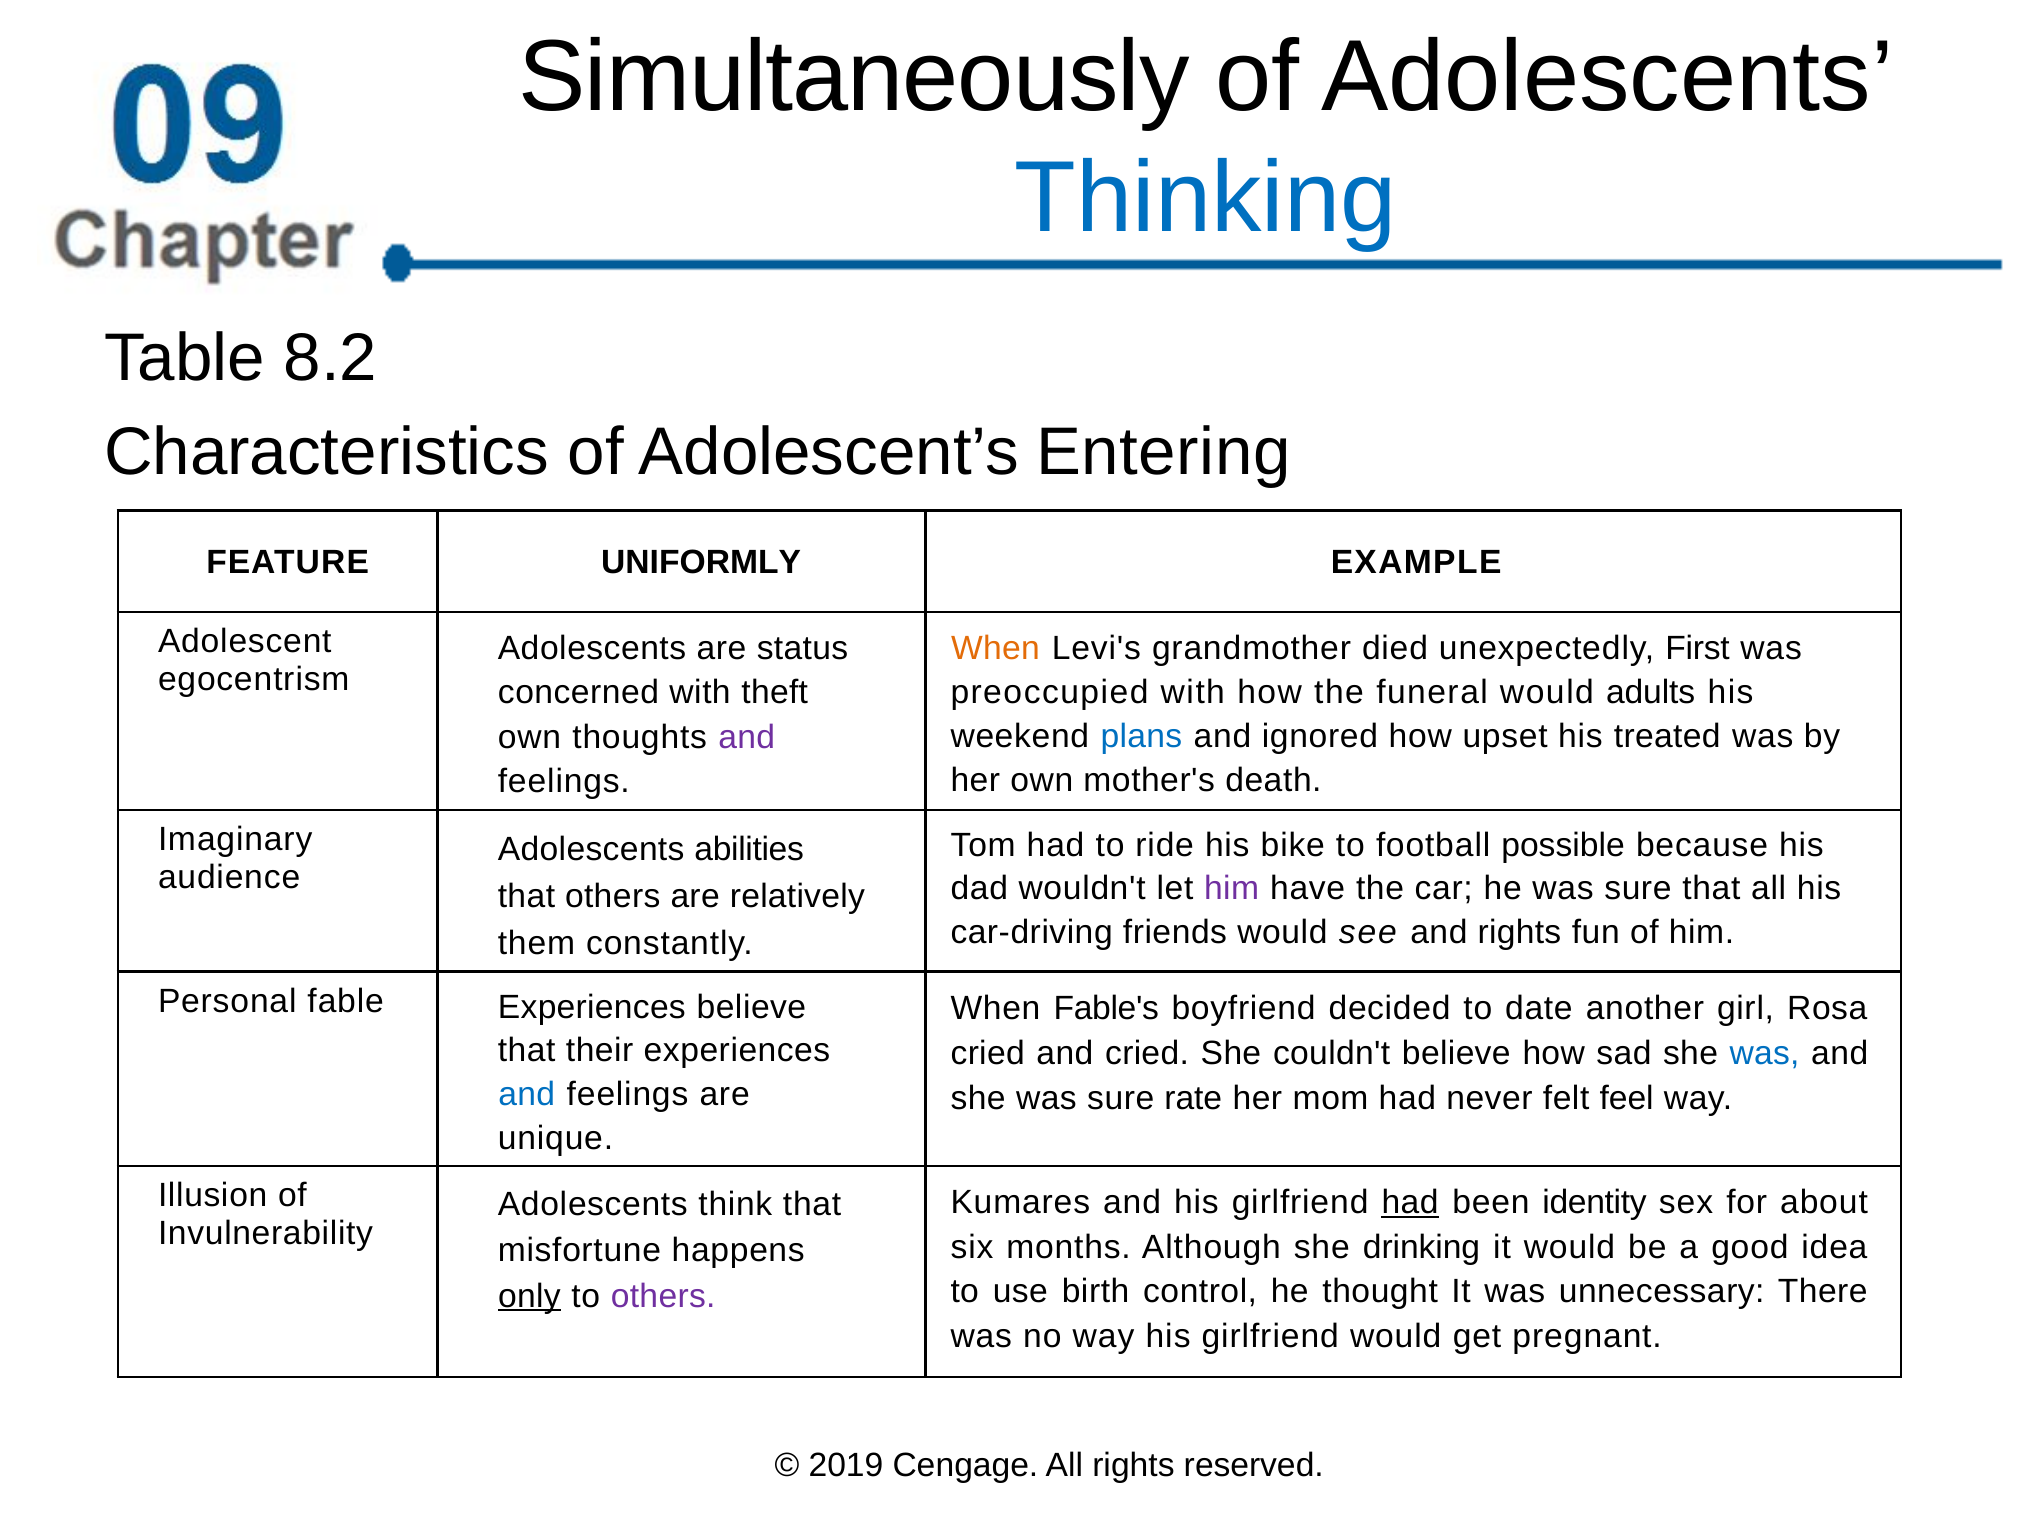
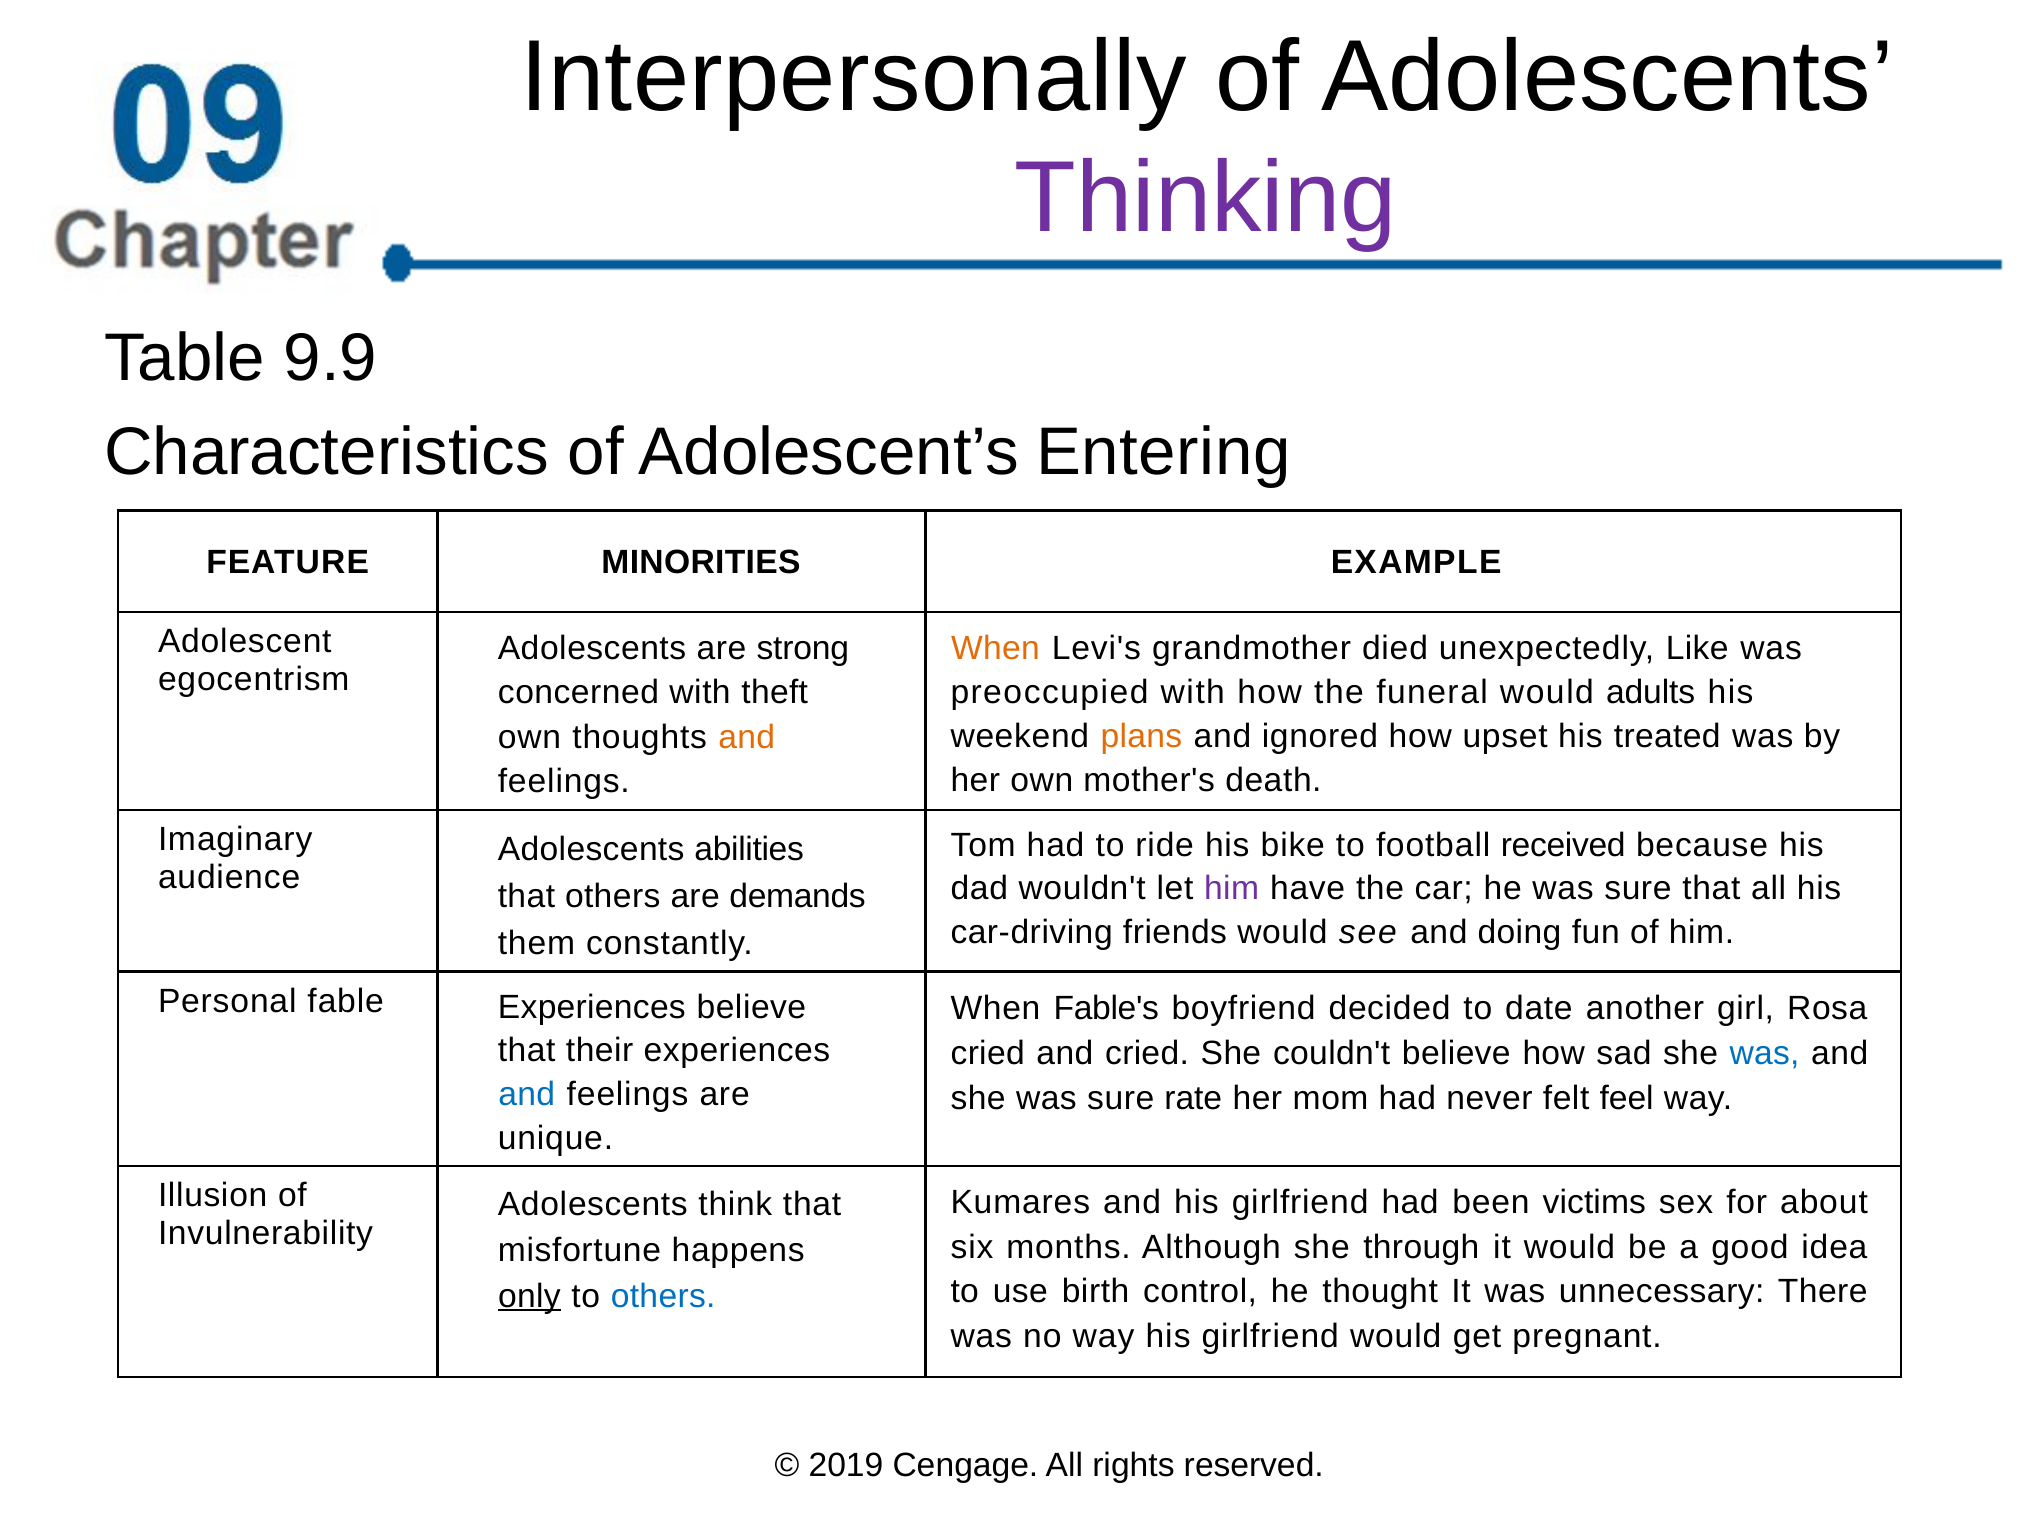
Simultaneously: Simultaneously -> Interpersonally (853, 77)
Thinking colour: blue -> purple (1206, 198)
8.2: 8.2 -> 9.9 (330, 358)
UNIFORMLY: UNIFORMLY -> MINORITIES (701, 562)
First: First -> Like (1697, 648)
status: status -> strong (803, 649)
plans colour: blue -> orange (1141, 736)
and colour: purple -> orange (747, 737)
possible: possible -> received (1563, 845)
relatively: relatively -> demands (798, 896)
and rights: rights -> doing (1519, 932)
had underline: present -> none (1410, 1203)
identity: identity -> victims (1594, 1203)
drinking: drinking -> through (1421, 1247)
others colour: purple -> blue (663, 1296)
